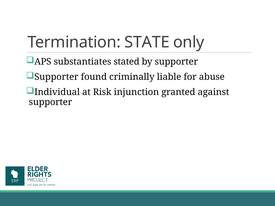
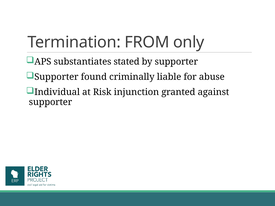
STATE: STATE -> FROM (147, 42)
